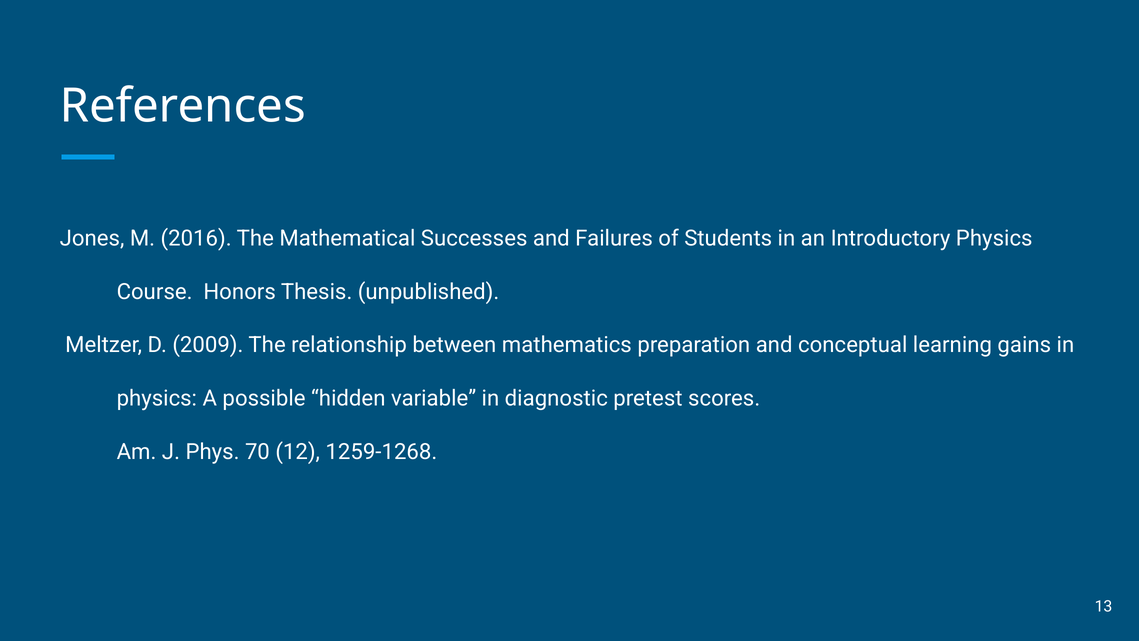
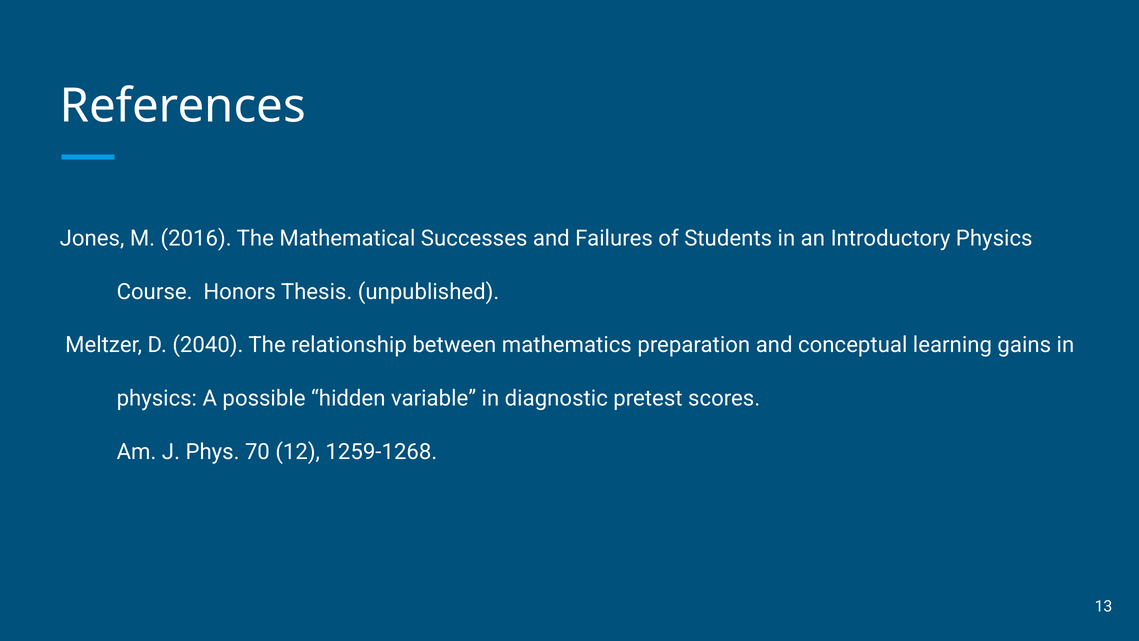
2009: 2009 -> 2040 (208, 345)
